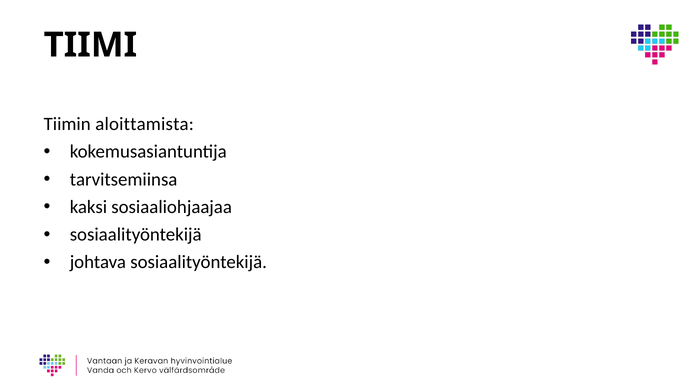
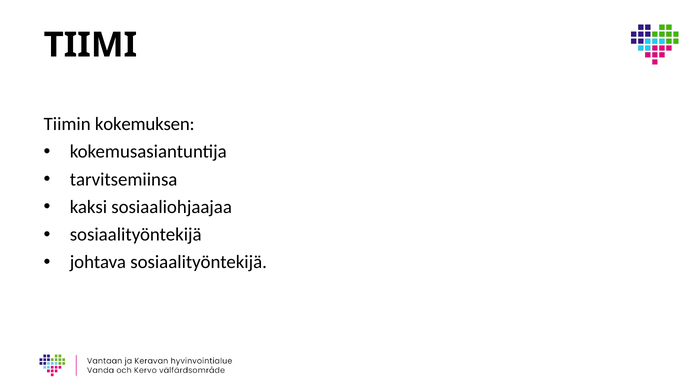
aloittamista: aloittamista -> kokemuksen (145, 124)
